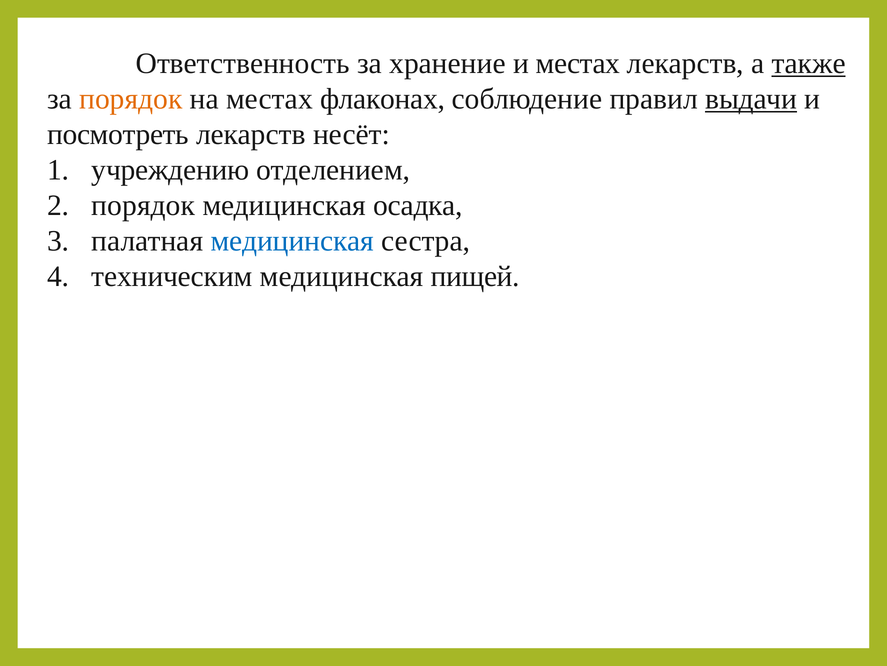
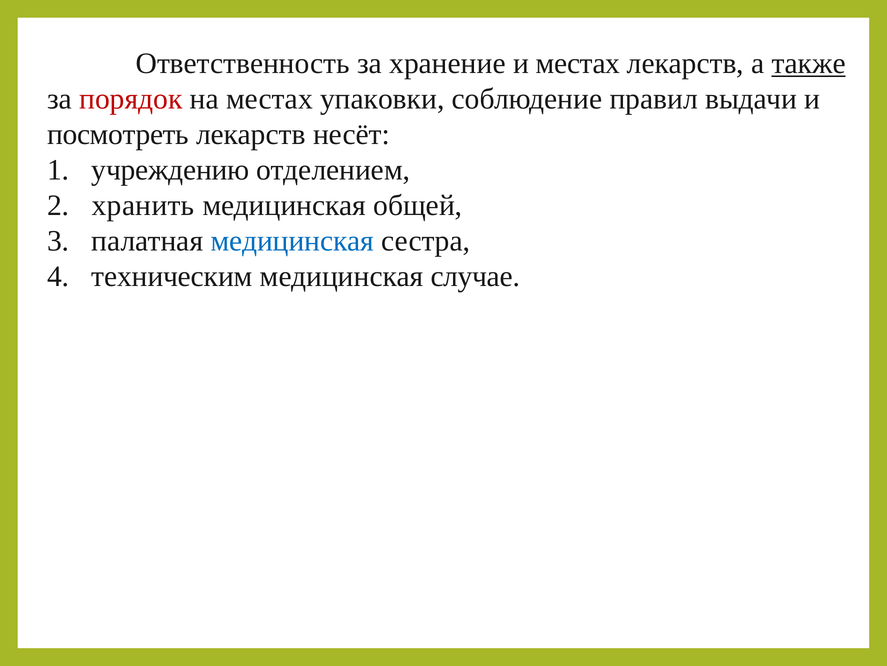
порядок colour: orange -> red (131, 99)
флаконах: флаконах -> упаковки (382, 99)
выдачи underline: present -> none (751, 99)
порядок: порядок -> хранить (143, 205)
осадка: осадка -> общей (418, 205)
пищей: пищей -> случае (475, 276)
